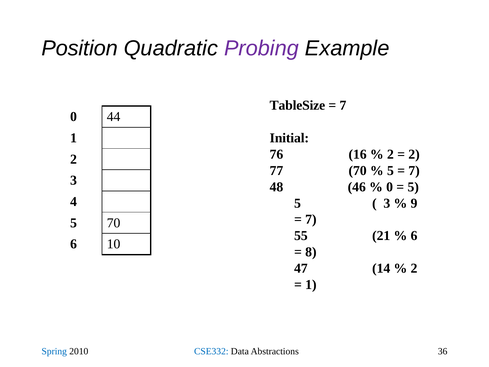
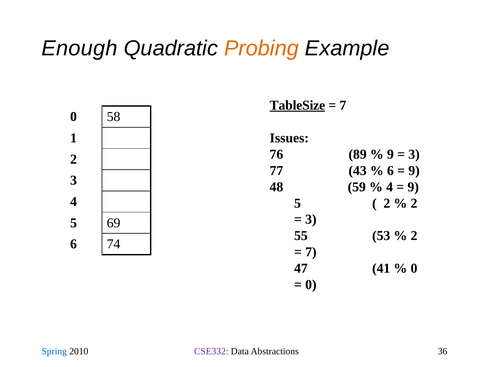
Position: Position -> Enough (80, 48)
Probing colour: purple -> orange (261, 48)
TableSize underline: none -> present (297, 105)
44: 44 -> 58 (114, 117)
Initial: Initial -> Issues (289, 138)
16: 16 -> 89 (358, 154)
2: 2 -> 9 (390, 154)
2: 2 -> 3 (414, 154)
70: 70 -> 43 (358, 170)
5: 5 -> 6 (390, 170)
7: 7 -> 9 (414, 170)
46: 46 -> 59 (357, 187)
0: 0 -> 4 (390, 187)
5: 5 -> 9 (413, 187)
3: 3 -> 2 (387, 203)
9: 9 -> 2 (414, 203)
7: 7 -> 3 (311, 219)
5 70: 70 -> 69 (114, 223)
21: 21 -> 53 (381, 236)
6: 6 -> 2 (414, 236)
10: 10 -> 74 (114, 244)
8: 8 -> 7 (311, 252)
14: 14 -> 41 (381, 268)
2: 2 -> 0 (414, 268)
1: 1 -> 0 (311, 285)
CSE332 colour: blue -> purple (211, 351)
